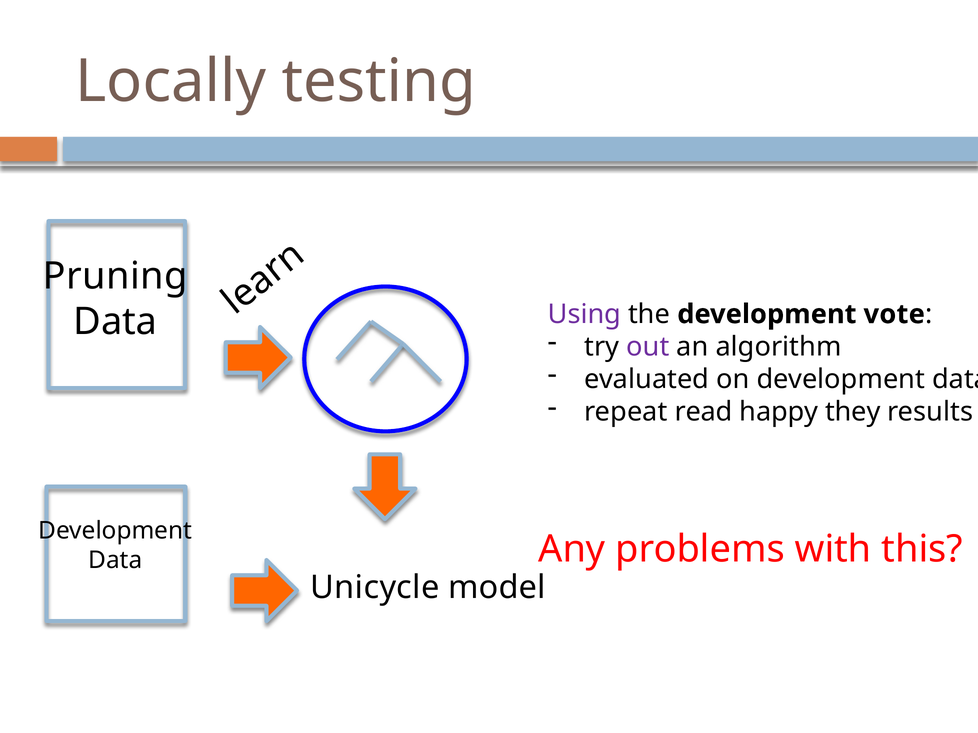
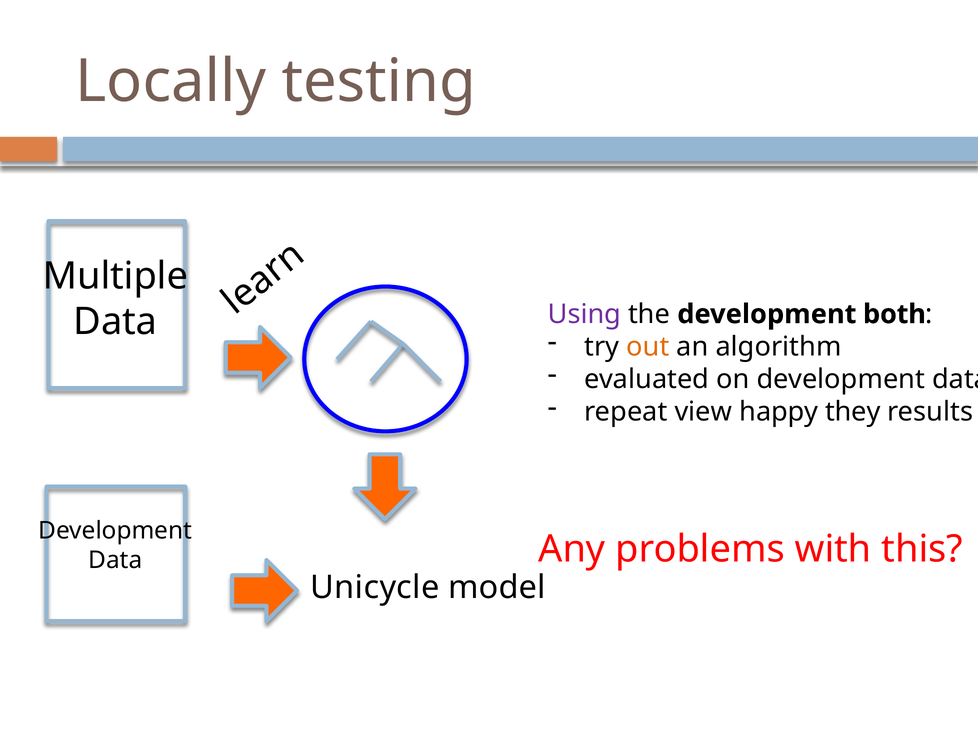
Pruning: Pruning -> Multiple (115, 276)
vote: vote -> both (894, 314)
out colour: purple -> orange (648, 347)
read: read -> view (703, 412)
